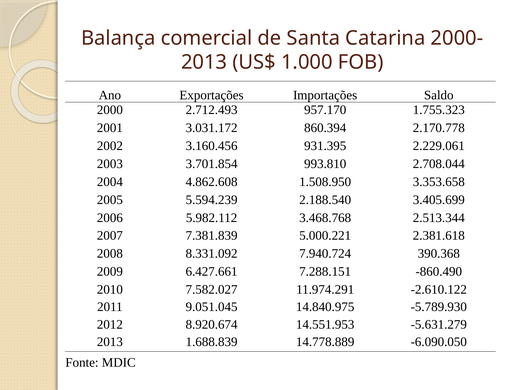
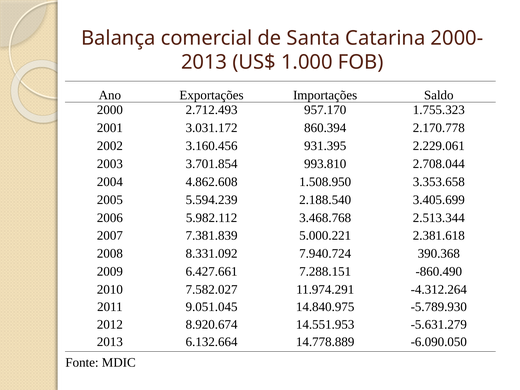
-2.610.122: -2.610.122 -> -4.312.264 (439, 290)
1.688.839: 1.688.839 -> 6.132.664 (212, 342)
